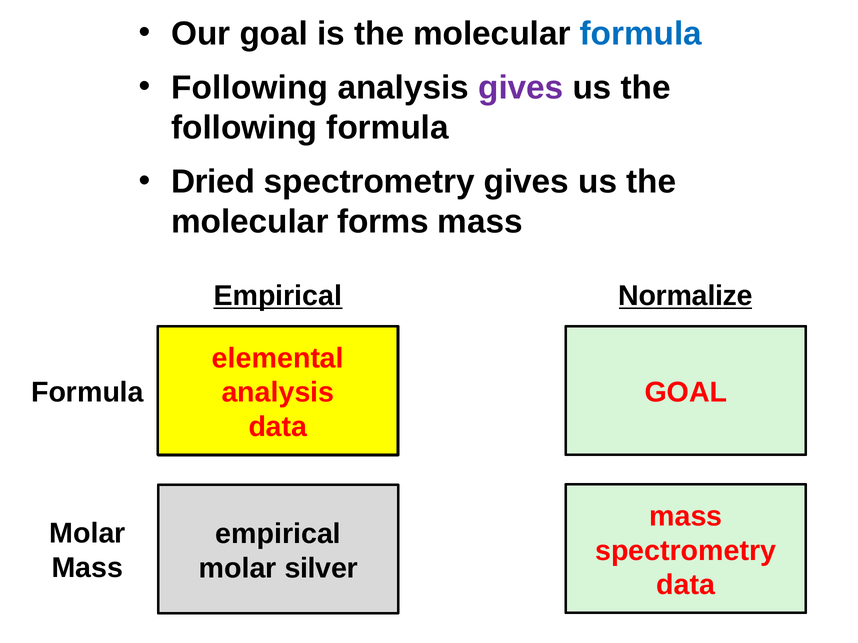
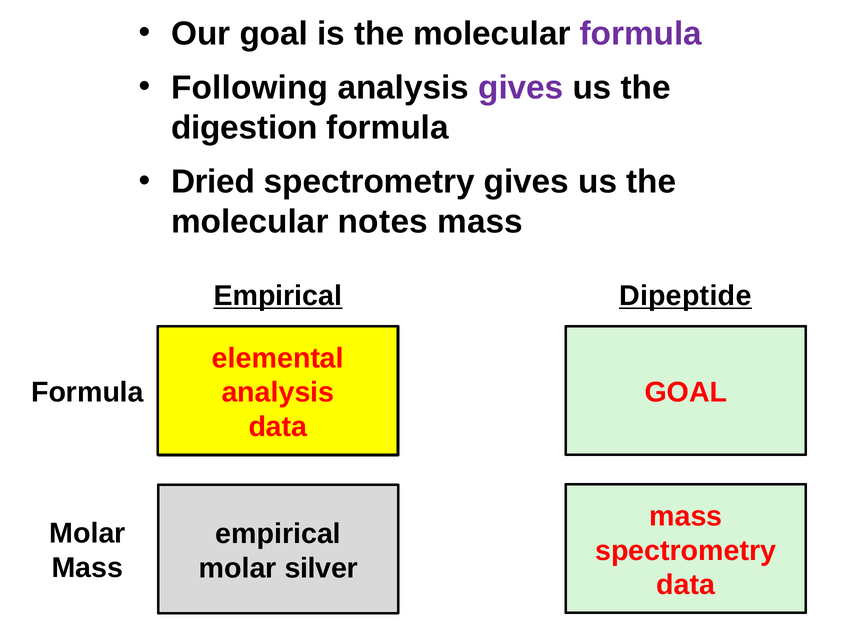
formula colour: blue -> purple (641, 34)
following: following -> digestion (244, 128)
forms: forms -> notes (383, 222)
Normalize: Normalize -> Dipeptide (685, 296)
